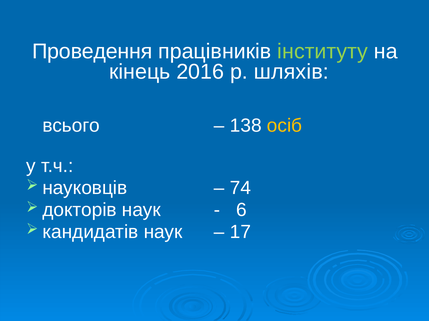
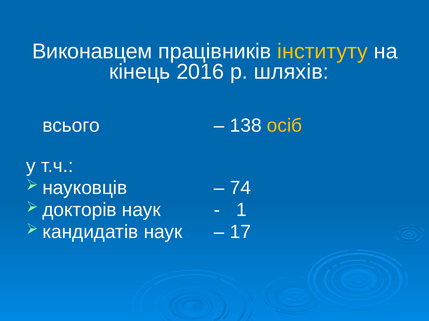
Проведення: Проведення -> Виконавцем (92, 51)
інституту colour: light green -> yellow (323, 51)
6: 6 -> 1 (241, 210)
